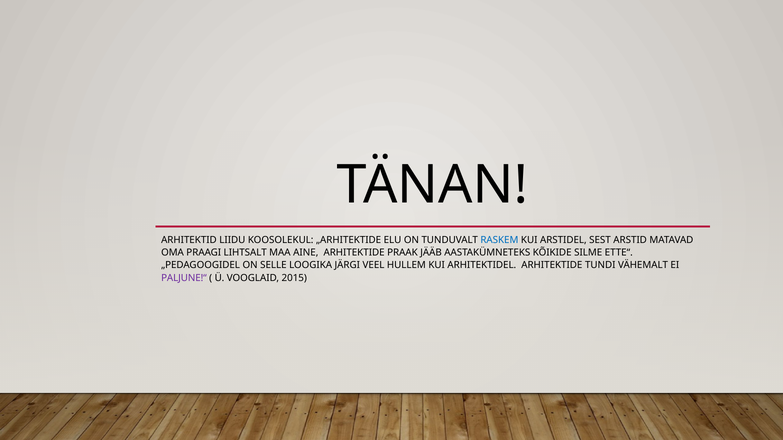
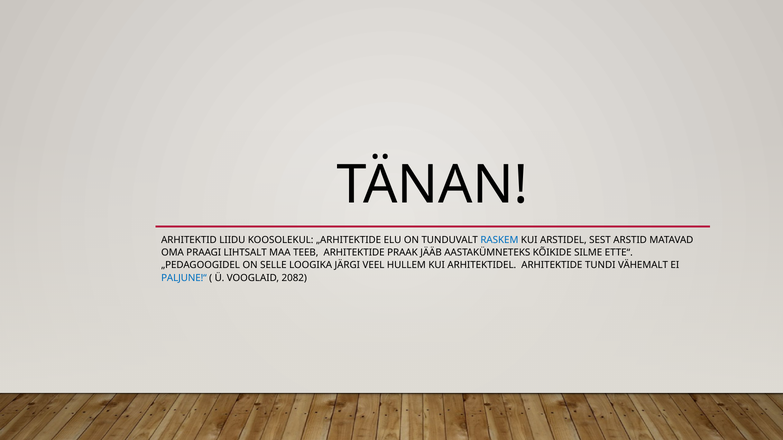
AINE: AINE -> TEEB (306, 253)
PALJUNE!“ colour: purple -> blue (184, 278)
2015: 2015 -> 2082 (294, 278)
